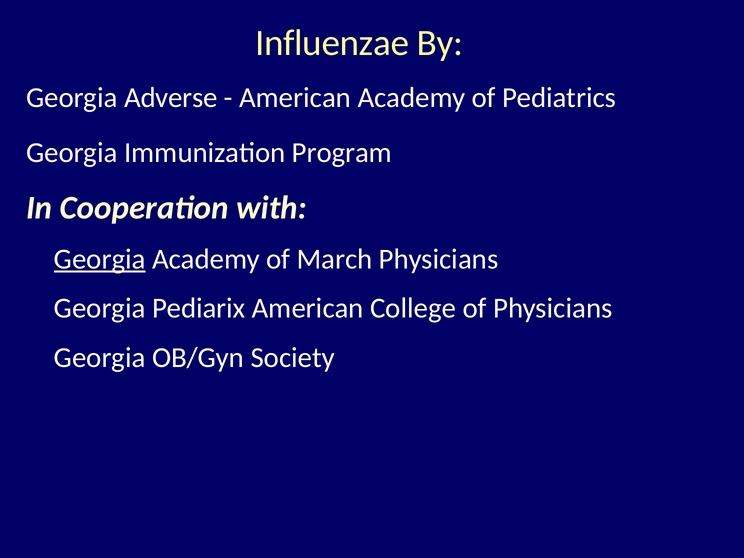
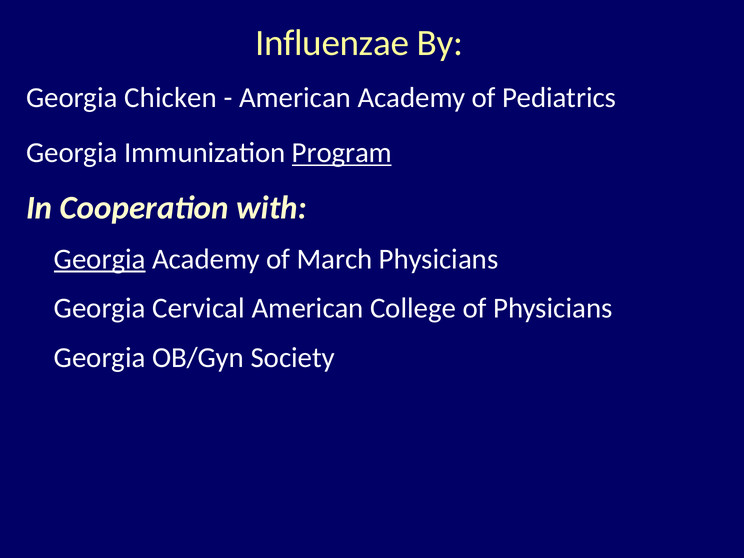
Adverse: Adverse -> Chicken (171, 98)
Program underline: none -> present (342, 153)
Pediarix: Pediarix -> Cervical (199, 308)
